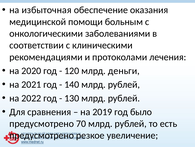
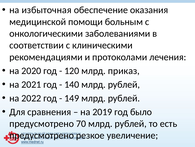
деньги: деньги -> приказ (124, 70)
130: 130 -> 149 (72, 98)
